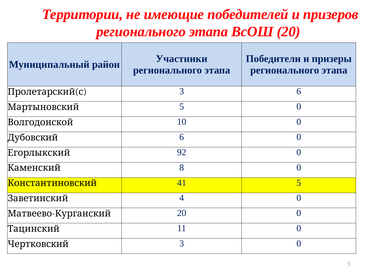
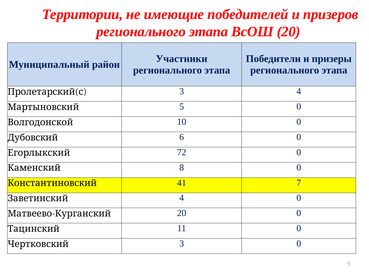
3 6: 6 -> 4 (299, 91)
92: 92 -> 72 (182, 152)
41 5: 5 -> 7 (299, 183)
